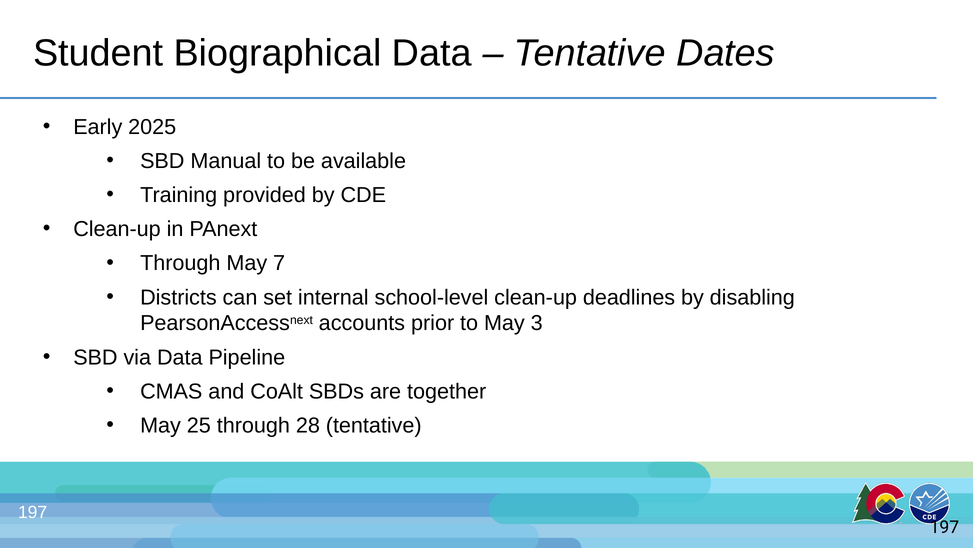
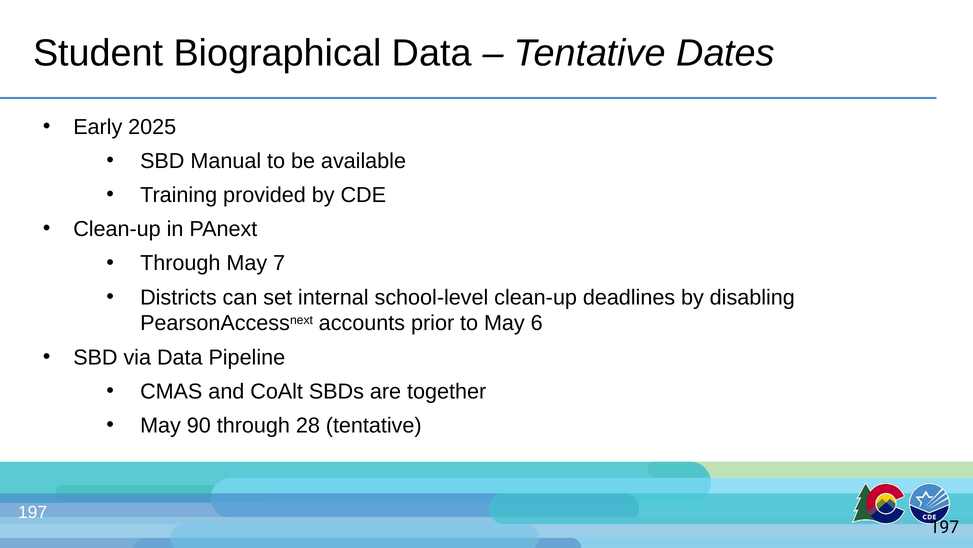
3: 3 -> 6 (537, 323)
25: 25 -> 90 (199, 425)
